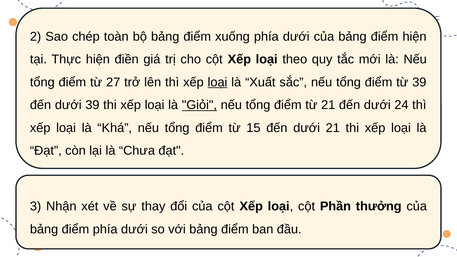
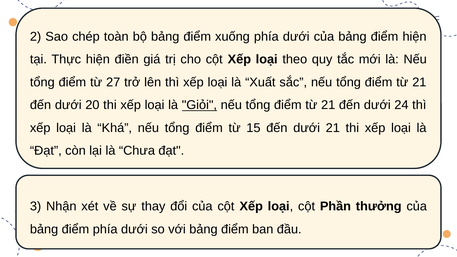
loại underline: present -> none (218, 82)
39: 39 -> 21 (419, 82)
dưới 39: 39 -> 20 (92, 105)
